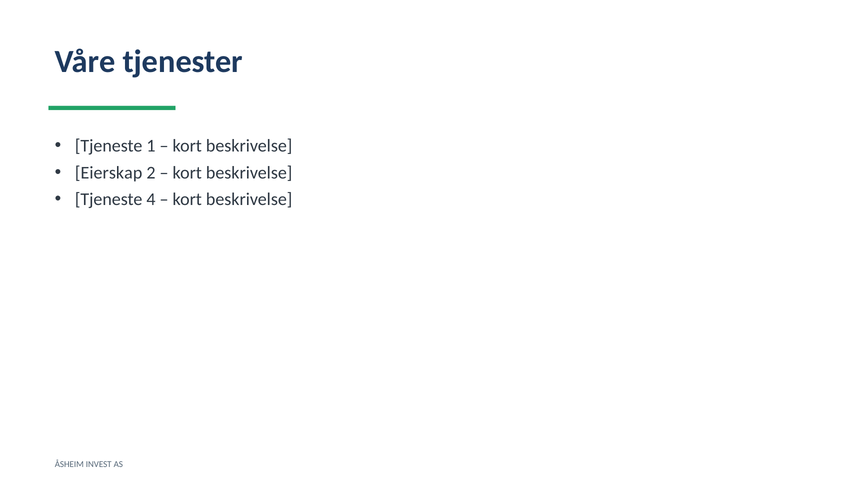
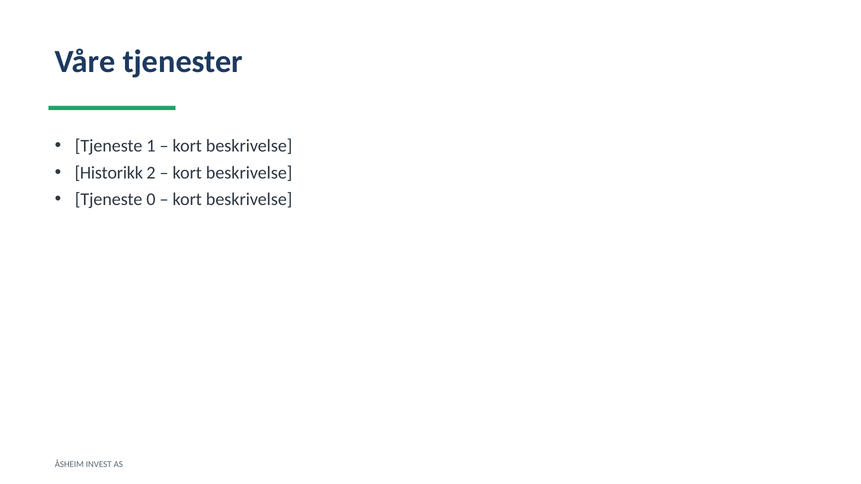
Eierskap: Eierskap -> Historikk (109, 173)
4: 4 -> 0 (151, 200)
